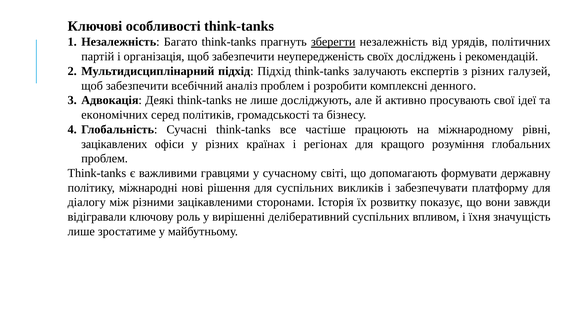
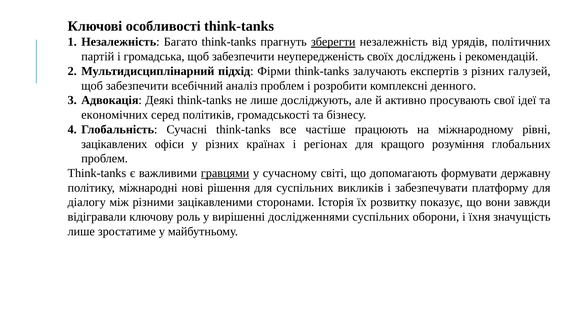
організація: організація -> громадська (154, 56)
підхід Підхід: Підхід -> Фірми (274, 71)
гравцями underline: none -> present (225, 173)
деліберативний: деліберативний -> дослідженнями (309, 216)
впливом: впливом -> оборони (436, 216)
